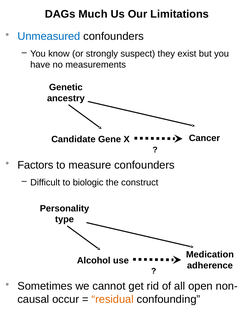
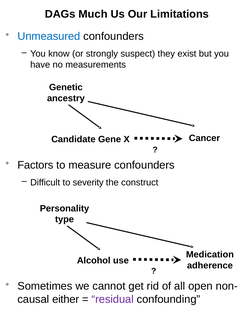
biologic: biologic -> severity (88, 183)
occur: occur -> either (66, 300)
residual colour: orange -> purple (113, 300)
